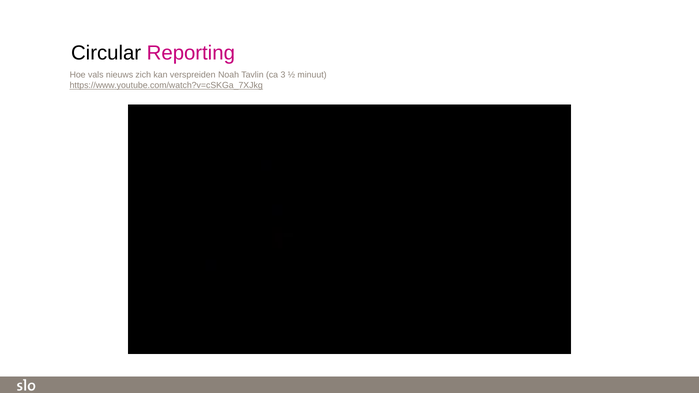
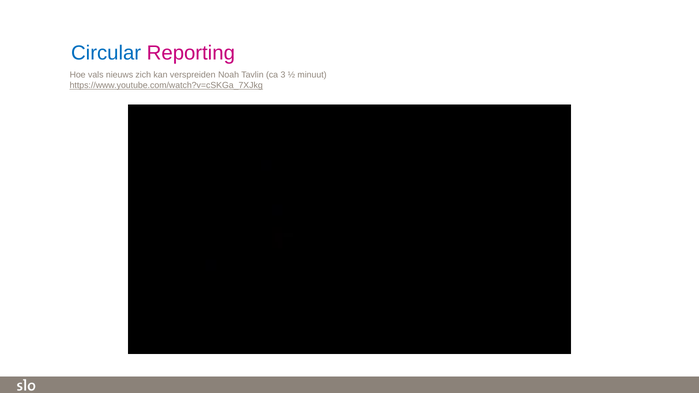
Circular colour: black -> blue (106, 53)
